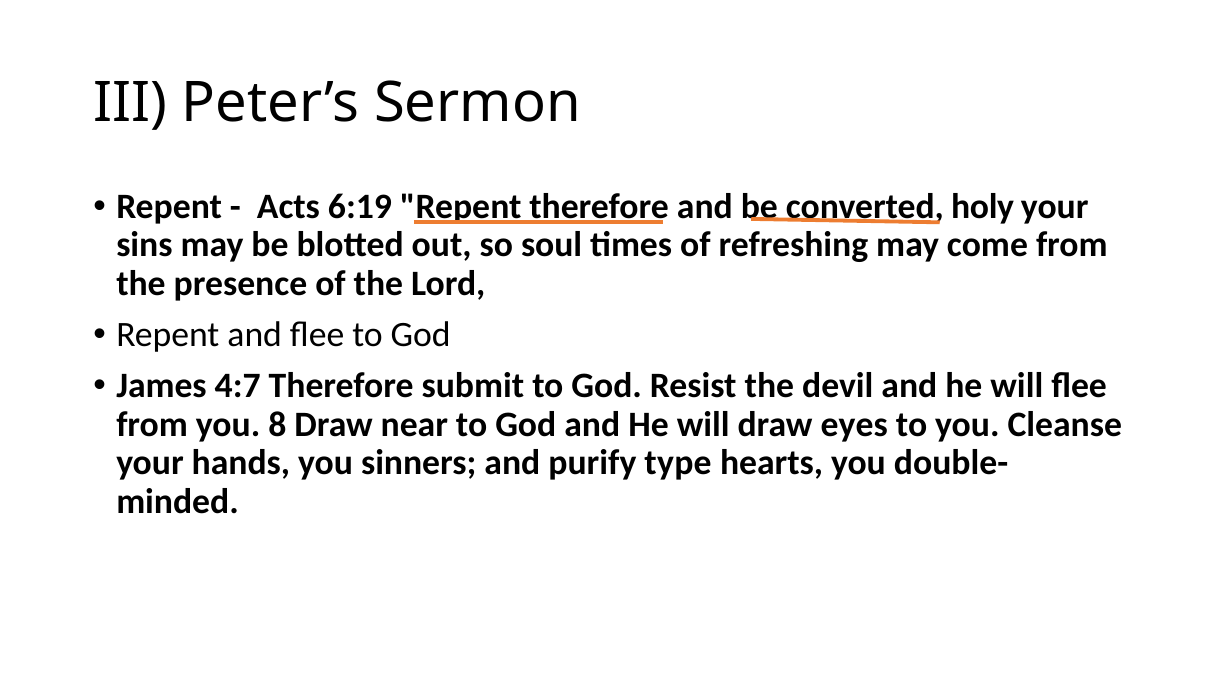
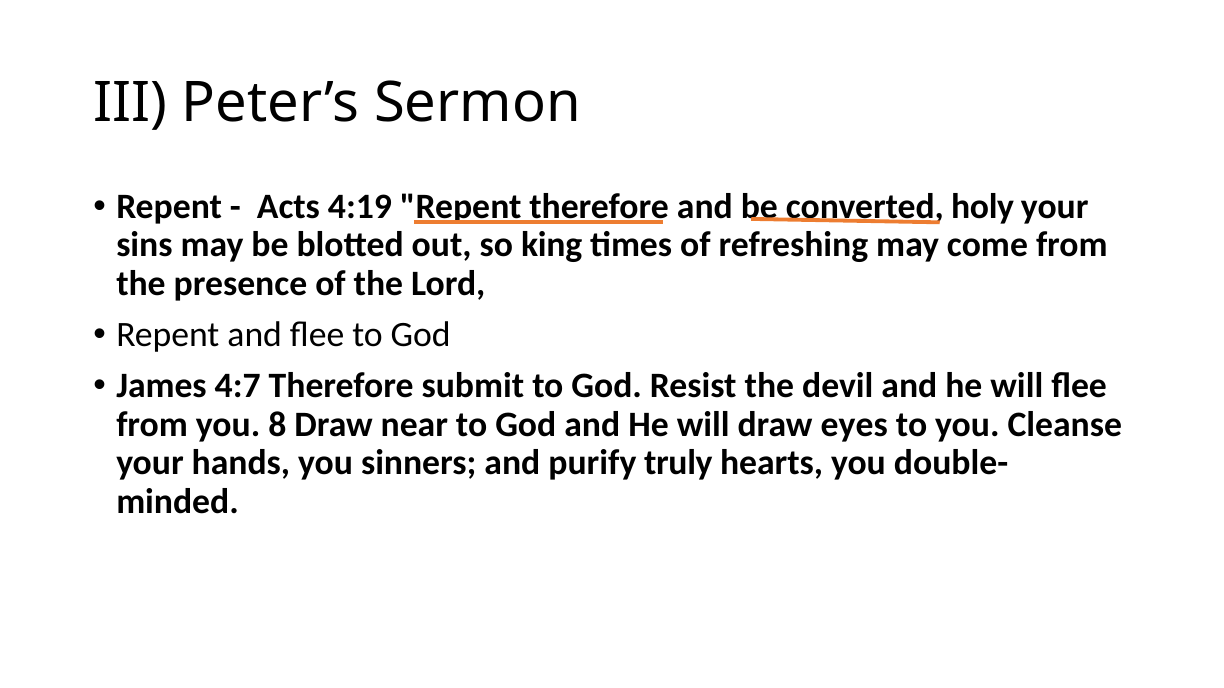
6:19: 6:19 -> 4:19 (360, 207)
soul: soul -> king (552, 245)
type: type -> truly (678, 463)
